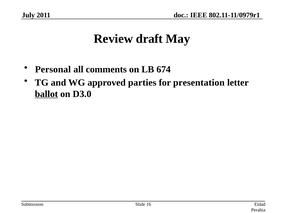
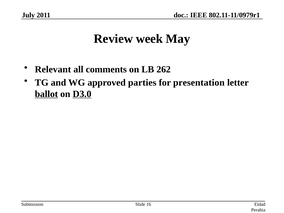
draft: draft -> week (149, 39)
Personal: Personal -> Relevant (53, 69)
674: 674 -> 262 (164, 69)
D3.0 underline: none -> present (82, 94)
